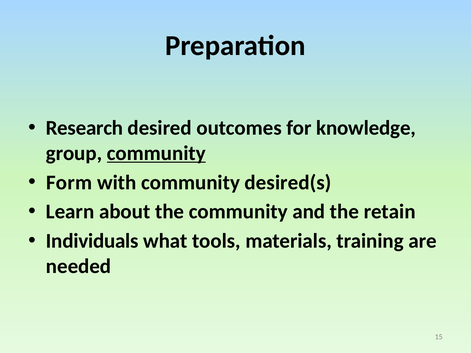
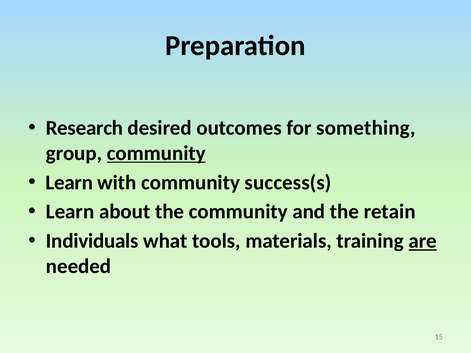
knowledge: knowledge -> something (366, 128)
Form: Form -> Learn (69, 183)
desired(s: desired(s -> success(s (288, 183)
are underline: none -> present (423, 241)
